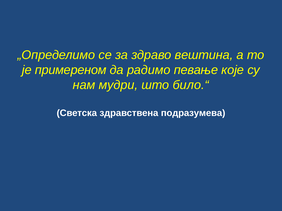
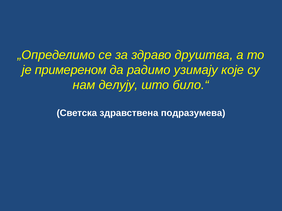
вештина: вештина -> друштва (204, 55)
певање: певање -> узимају (196, 70)
мудри: мудри -> делују (118, 85)
